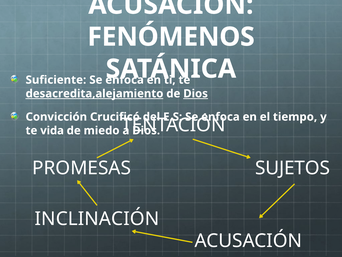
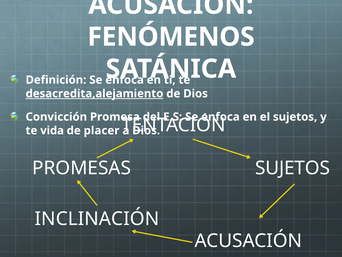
Suficiente: Suficiente -> Definición (56, 80)
Dios underline: present -> none (196, 93)
Crucificó: Crucificó -> Promesa (115, 117)
el tiempo: tiempo -> sujetos (295, 117)
miedo: miedo -> placer (102, 130)
